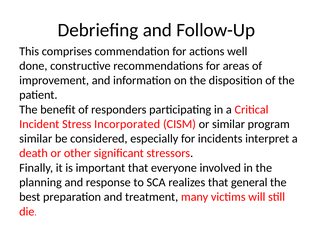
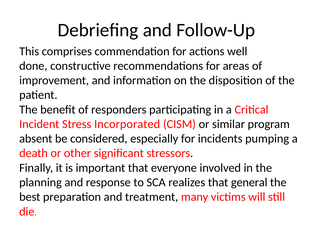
similar: similar -> absent (36, 139)
interpret: interpret -> pumping (267, 139)
